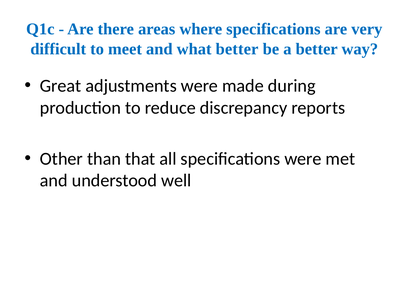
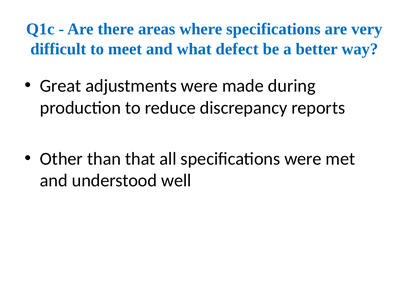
what better: better -> defect (237, 49)
